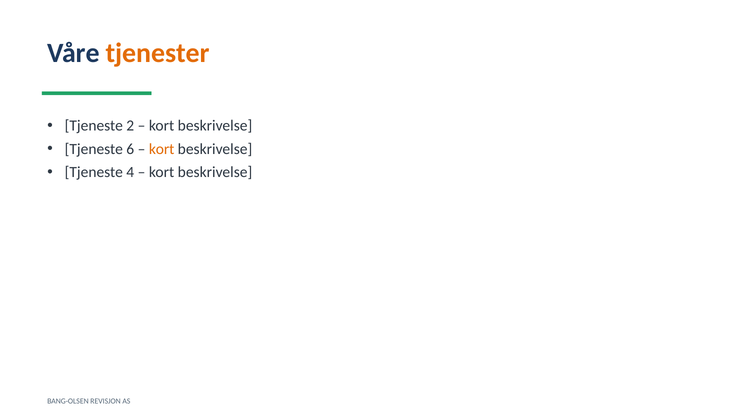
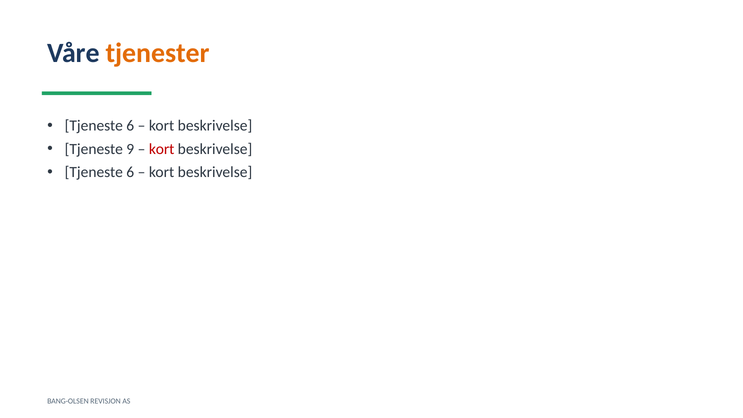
2: 2 -> 6 (130, 126)
6: 6 -> 9 (130, 149)
kort colour: orange -> red (162, 149)
4: 4 -> 6 (130, 172)
